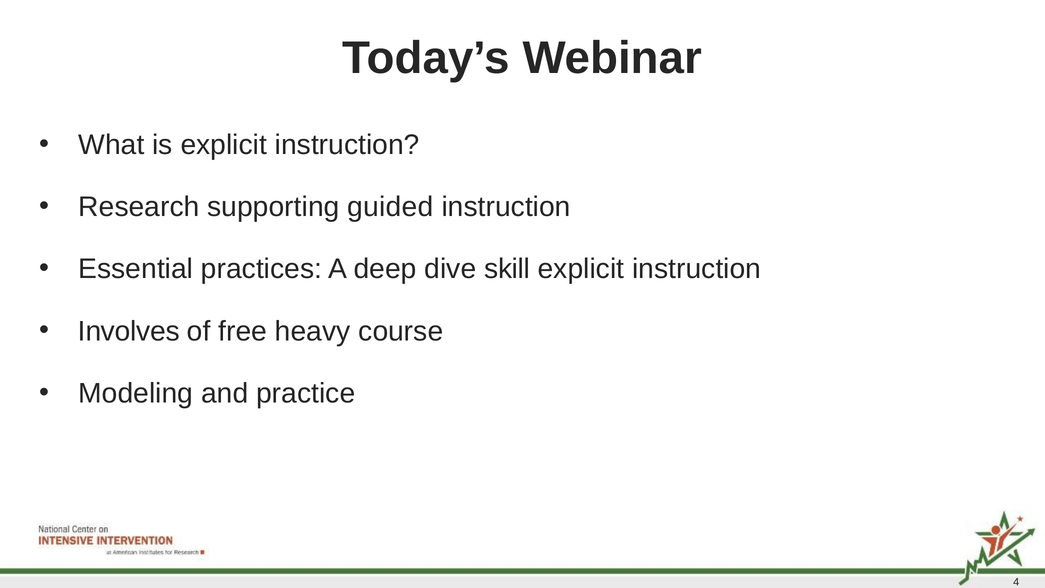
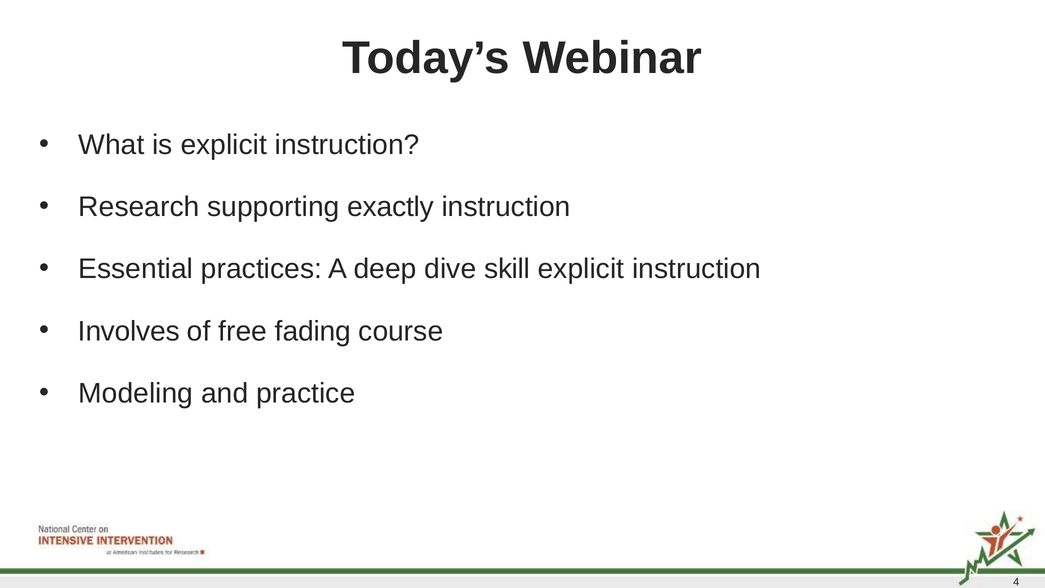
guided: guided -> exactly (391, 207)
heavy: heavy -> fading (313, 331)
